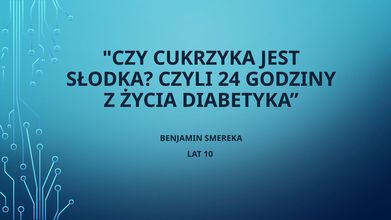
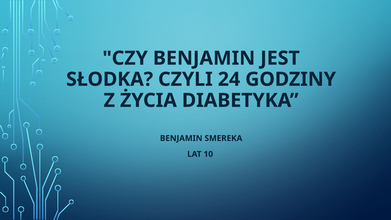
CZY CUKRZYKA: CUKRZYKA -> BENJAMIN (204, 58)
